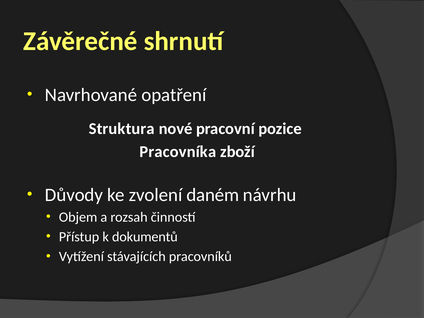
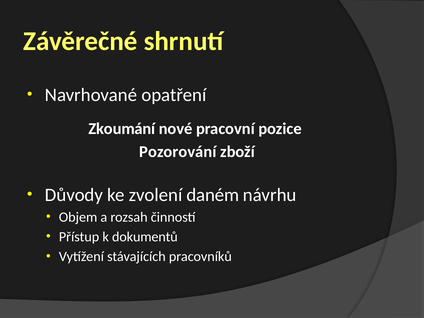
Struktura: Struktura -> Zkoumání (122, 129)
Pracovníka: Pracovníka -> Pozorování (178, 152)
